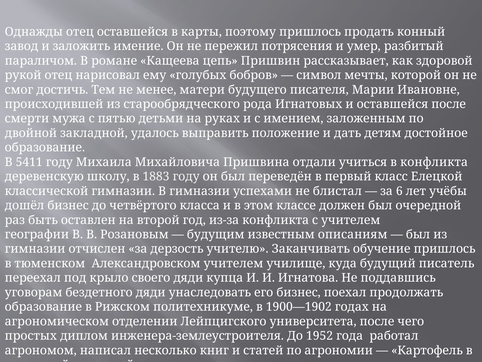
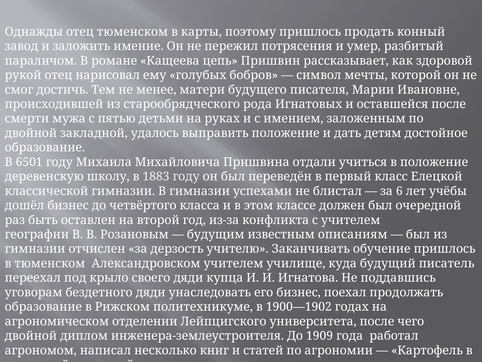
отец оставшейся: оставшейся -> тюменском (132, 32)
5411: 5411 -> 6501 (29, 162)
в конфликта: конфликта -> положение (434, 162)
простых: простых -> двойной (31, 335)
1952: 1952 -> 1909 (320, 335)
